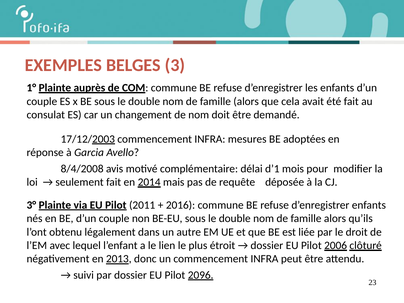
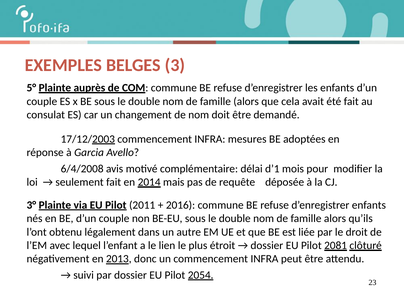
1°: 1° -> 5° (31, 88)
8/4/2008: 8/4/2008 -> 6/4/2008 (82, 169)
2006: 2006 -> 2081 (336, 245)
2096: 2096 -> 2054 (201, 275)
